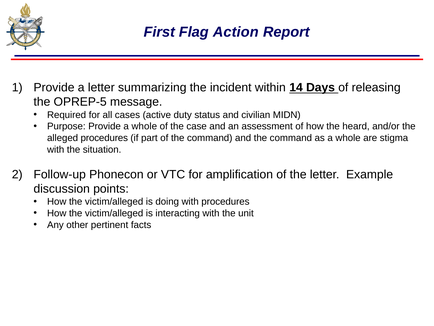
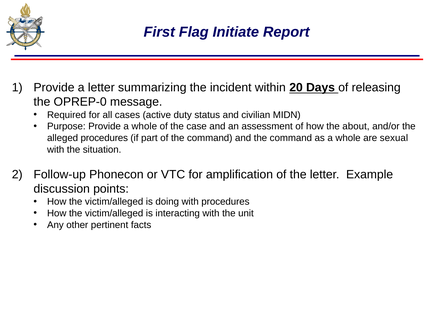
Action: Action -> Initiate (236, 32)
14: 14 -> 20 (296, 87)
OPREP-5: OPREP-5 -> OPREP-0 (80, 102)
heard: heard -> about (356, 126)
stigma: stigma -> sexual (394, 138)
